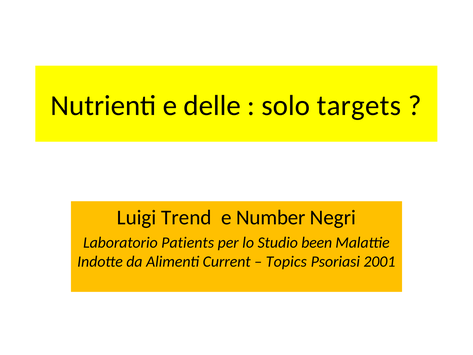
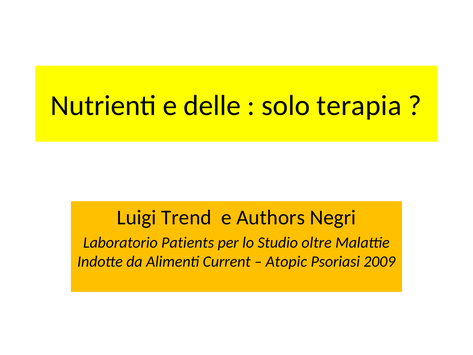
targets: targets -> terapia (359, 106)
Number: Number -> Authors (271, 217)
been: been -> oltre (317, 242)
Topics: Topics -> Atopic (286, 261)
2001: 2001 -> 2009 (379, 261)
